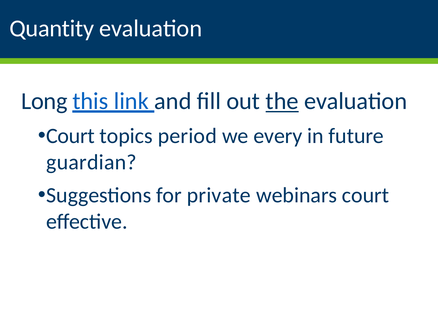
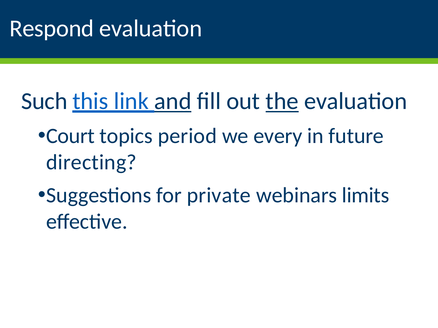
Quantity: Quantity -> Respond (52, 28)
Long: Long -> Such (44, 101)
and underline: none -> present (173, 101)
guardian: guardian -> directing (91, 162)
webinars court: court -> limits (366, 196)
